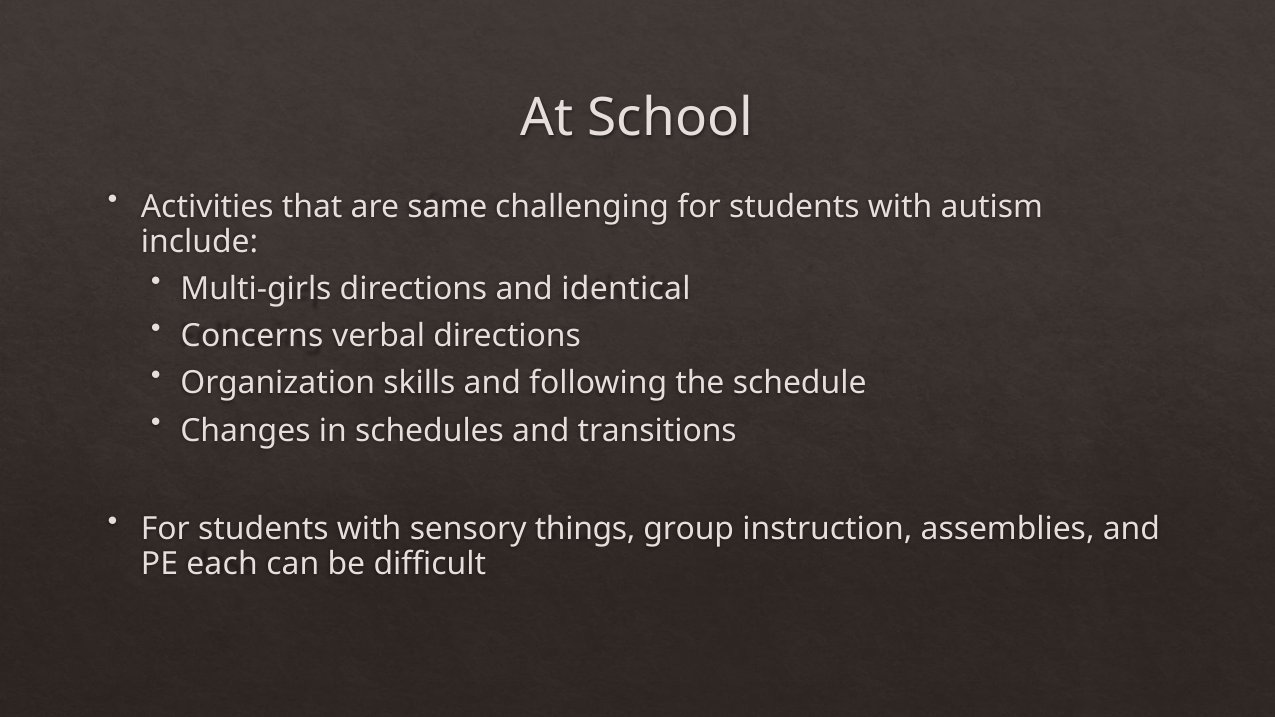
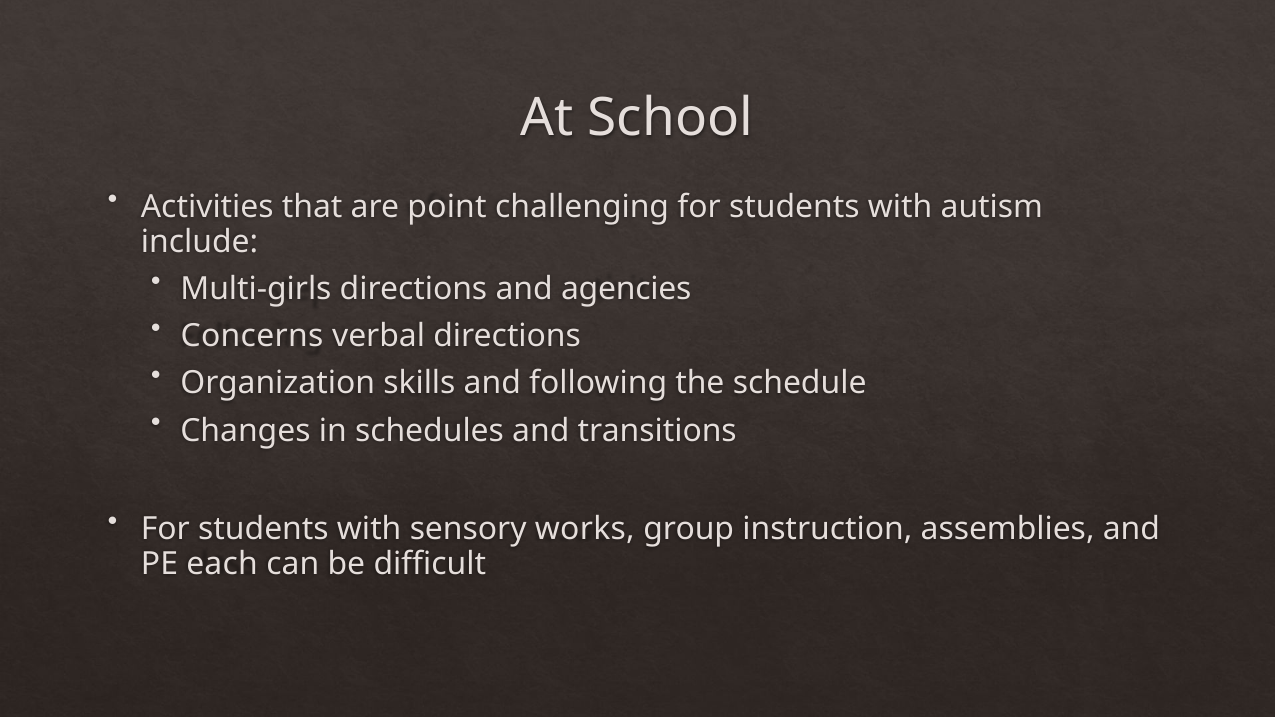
same: same -> point (447, 207)
identical: identical -> agencies (626, 289)
things: things -> works (585, 529)
